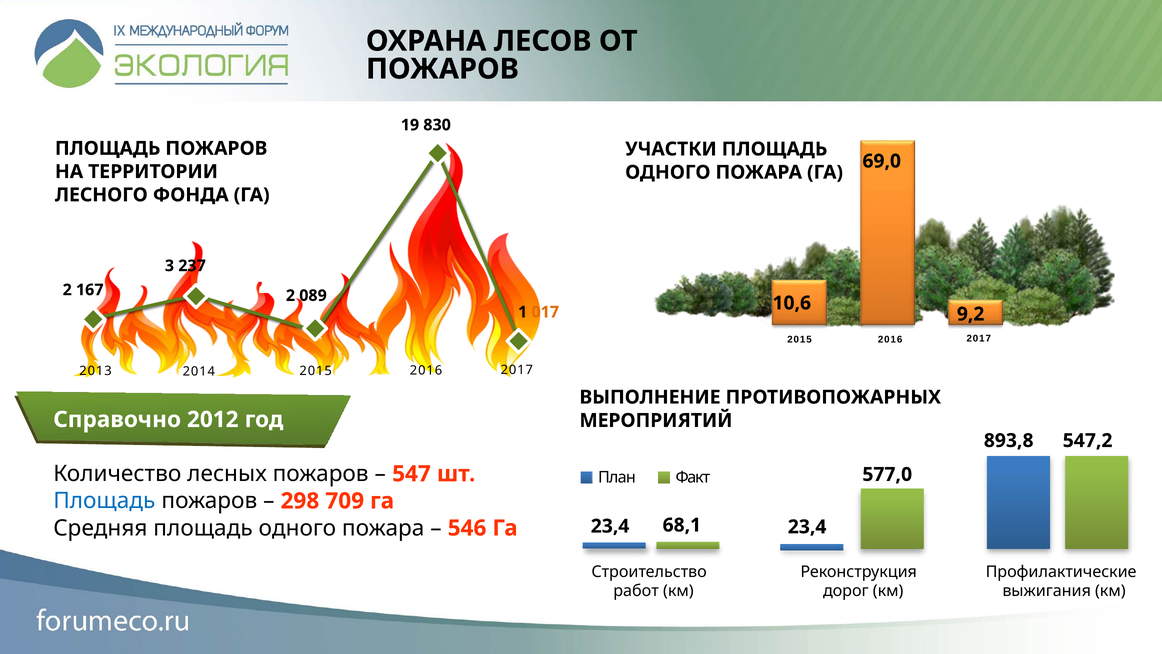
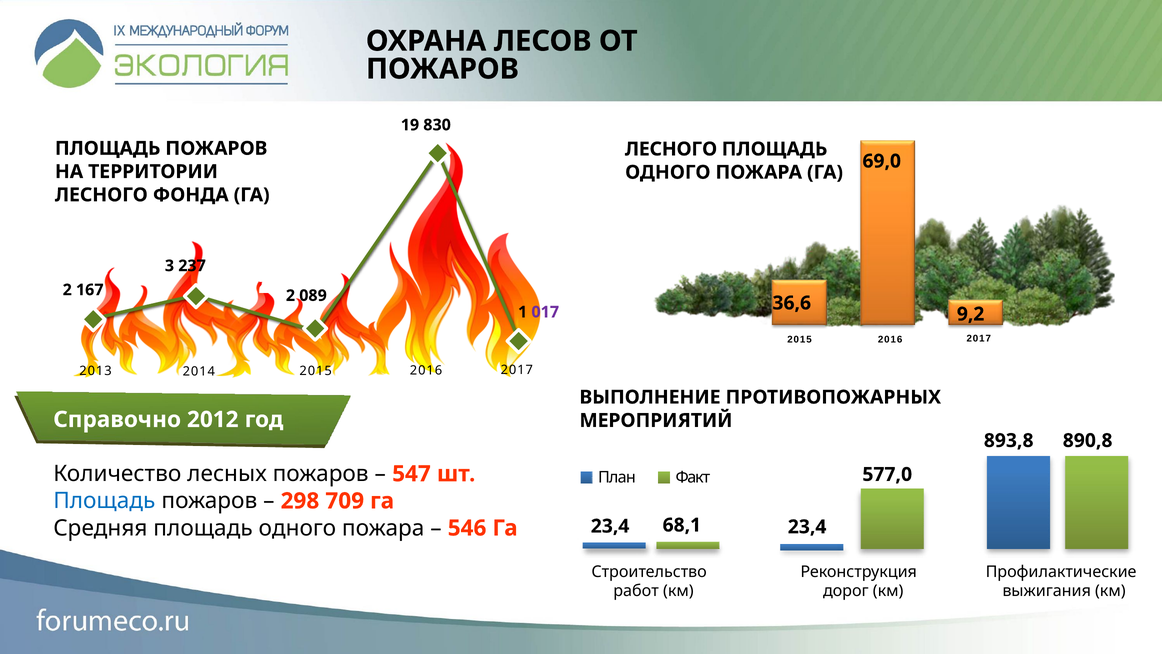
УЧАСТКИ: УЧАСТКИ -> ЛЕСНОГО (671, 149)
10,6: 10,6 -> 36,6 (792, 303)
017 colour: orange -> purple (545, 312)
547,2: 547,2 -> 890,8 (1088, 440)
